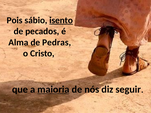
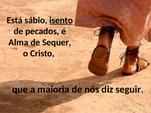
Pois: Pois -> Está (15, 20)
Pedras: Pedras -> Sequer (57, 42)
maioria underline: present -> none (53, 90)
